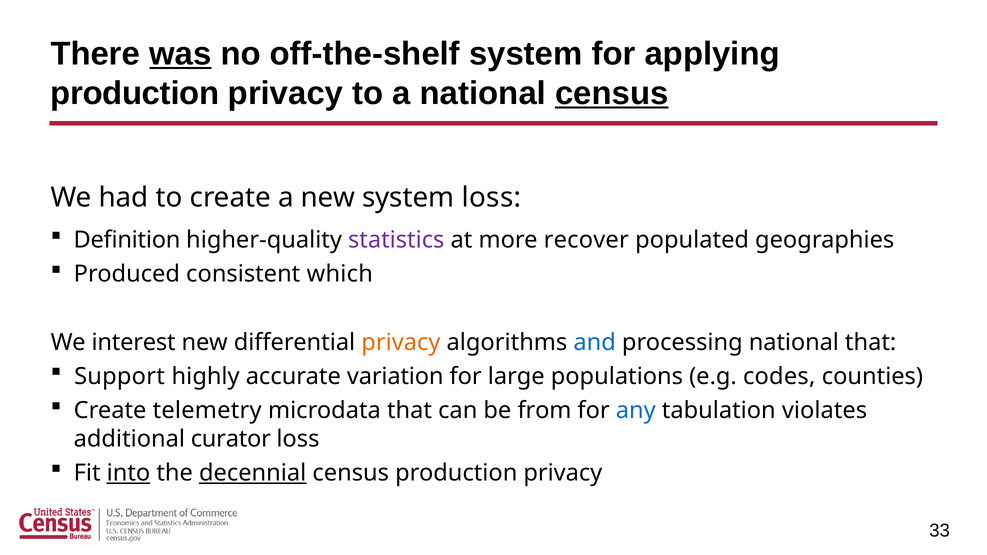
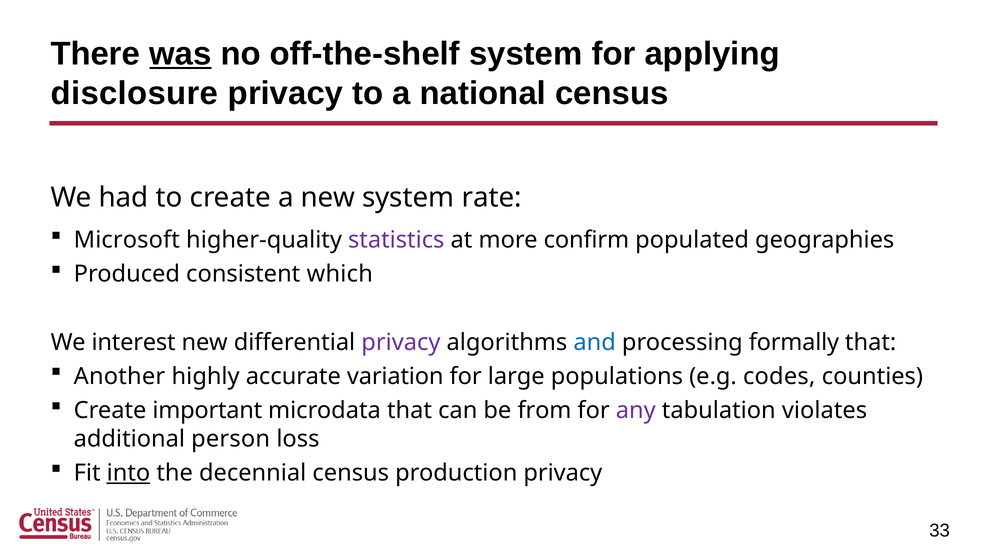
production: production -> disclosure (134, 94)
census underline: present -> none (612, 94)
system loss: loss -> rate (492, 198)
Definition: Definition -> Microsoft (127, 240)
recover: recover -> confirm (586, 240)
privacy colour: orange -> purple (401, 342)
processing national: national -> formally (794, 342)
Support: Support -> Another (119, 377)
telemetry: telemetry -> important (207, 411)
any colour: blue -> purple (636, 411)
curator: curator -> person (231, 439)
decennial underline: present -> none (253, 473)
